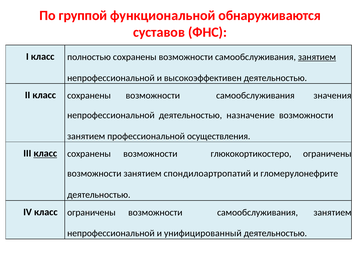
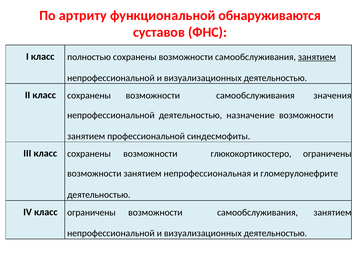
группой: группой -> артриту (83, 15)
высокоэффективен: высокоэффективен -> визуализационных (203, 78)
осуществления: осуществления -> синдесмофиты (219, 136)
класс underline: present -> none (45, 153)
спондилоартропатий: спондилоартропатий -> непрофессиональная (207, 174)
унифицированный: унифицированный -> визуализационных (203, 233)
